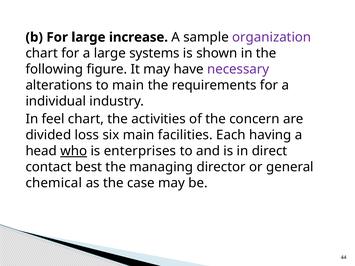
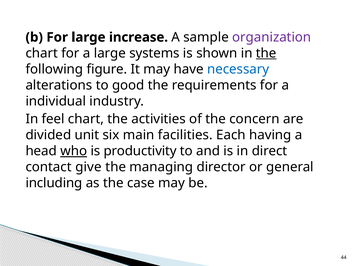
the underline: none -> present (266, 53)
necessary colour: purple -> blue (238, 69)
to main: main -> good (128, 85)
loss: loss -> unit (87, 135)
enterprises: enterprises -> productivity (140, 151)
best: best -> give (89, 167)
chemical: chemical -> including (54, 183)
